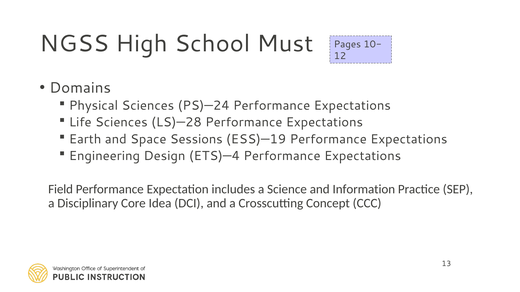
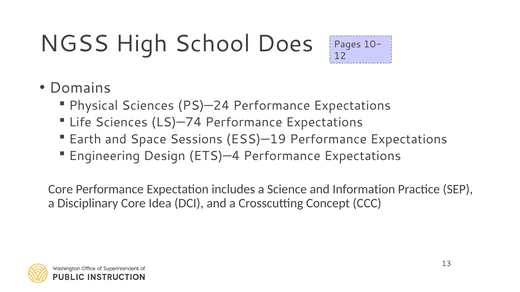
Must: Must -> Does (285, 44)
LS)—28: LS)—28 -> LS)—74 (176, 123)
Field: Field -> Core (61, 190)
